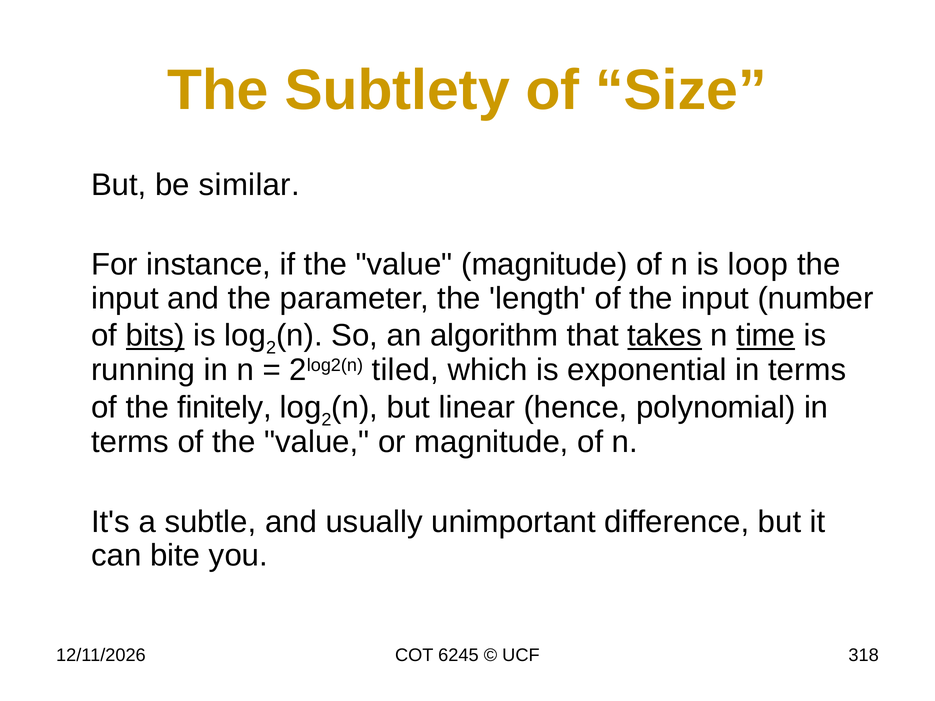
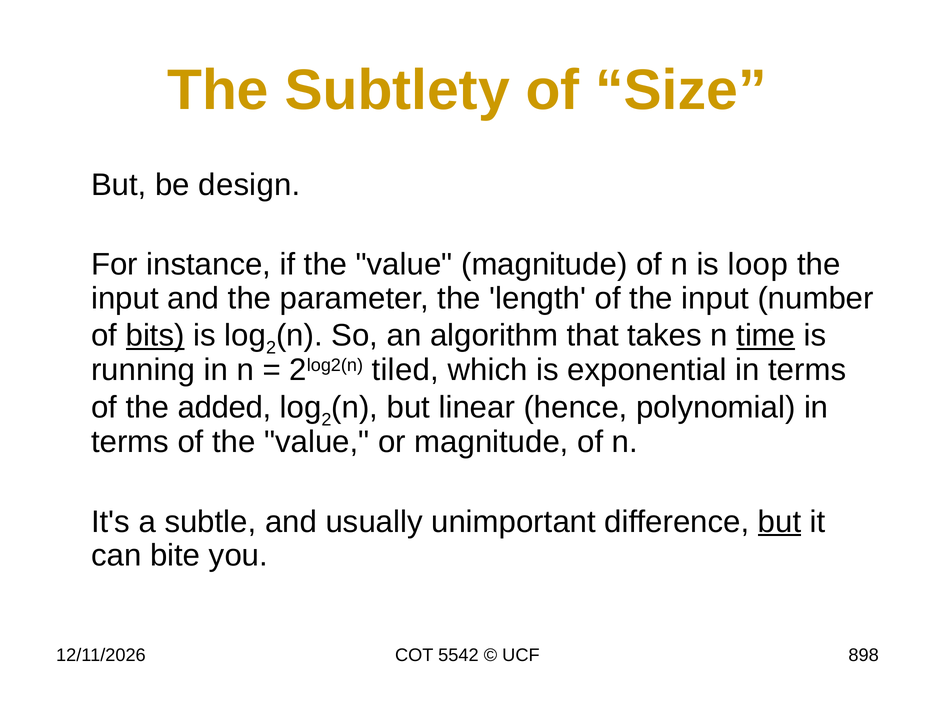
similar: similar -> design (249, 185)
takes underline: present -> none (665, 336)
finitely: finitely -> added (225, 408)
but underline: none -> present (780, 522)
6245: 6245 -> 5542 (458, 655)
318: 318 -> 898 (864, 655)
